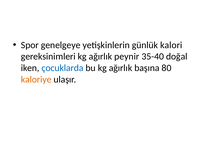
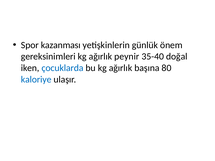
genelgeye: genelgeye -> kazanması (61, 45)
kalori: kalori -> önem (171, 45)
kaloriye colour: orange -> blue (36, 80)
